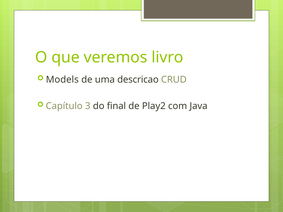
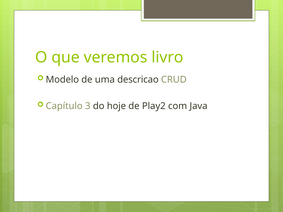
Models: Models -> Modelo (62, 80)
final: final -> hoje (116, 106)
